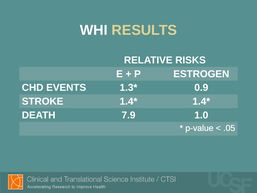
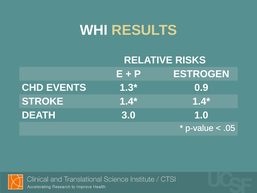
7.9: 7.9 -> 3.0 (129, 115)
